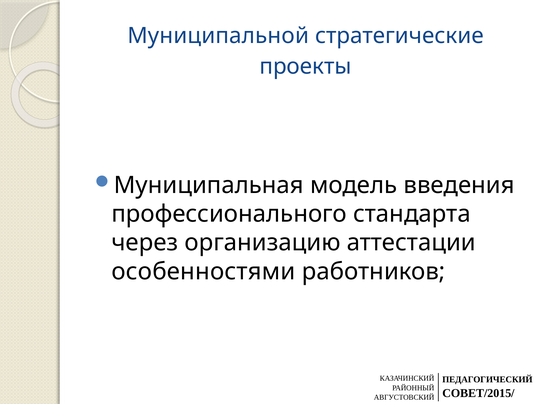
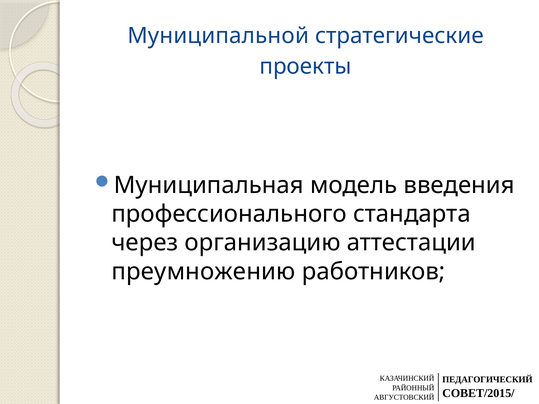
особенностями: особенностями -> преумножению (203, 272)
